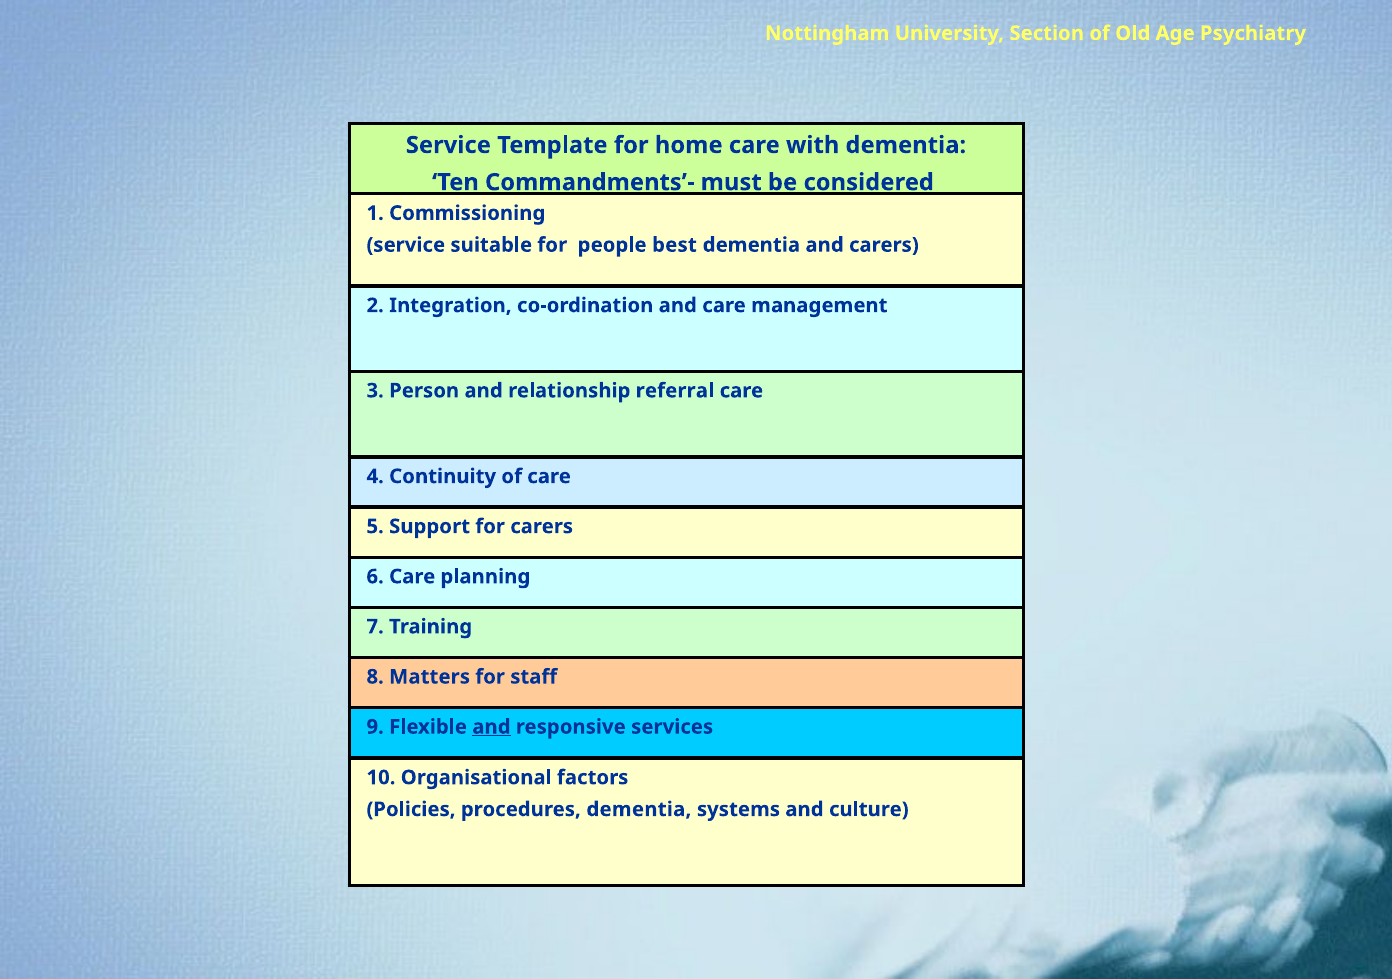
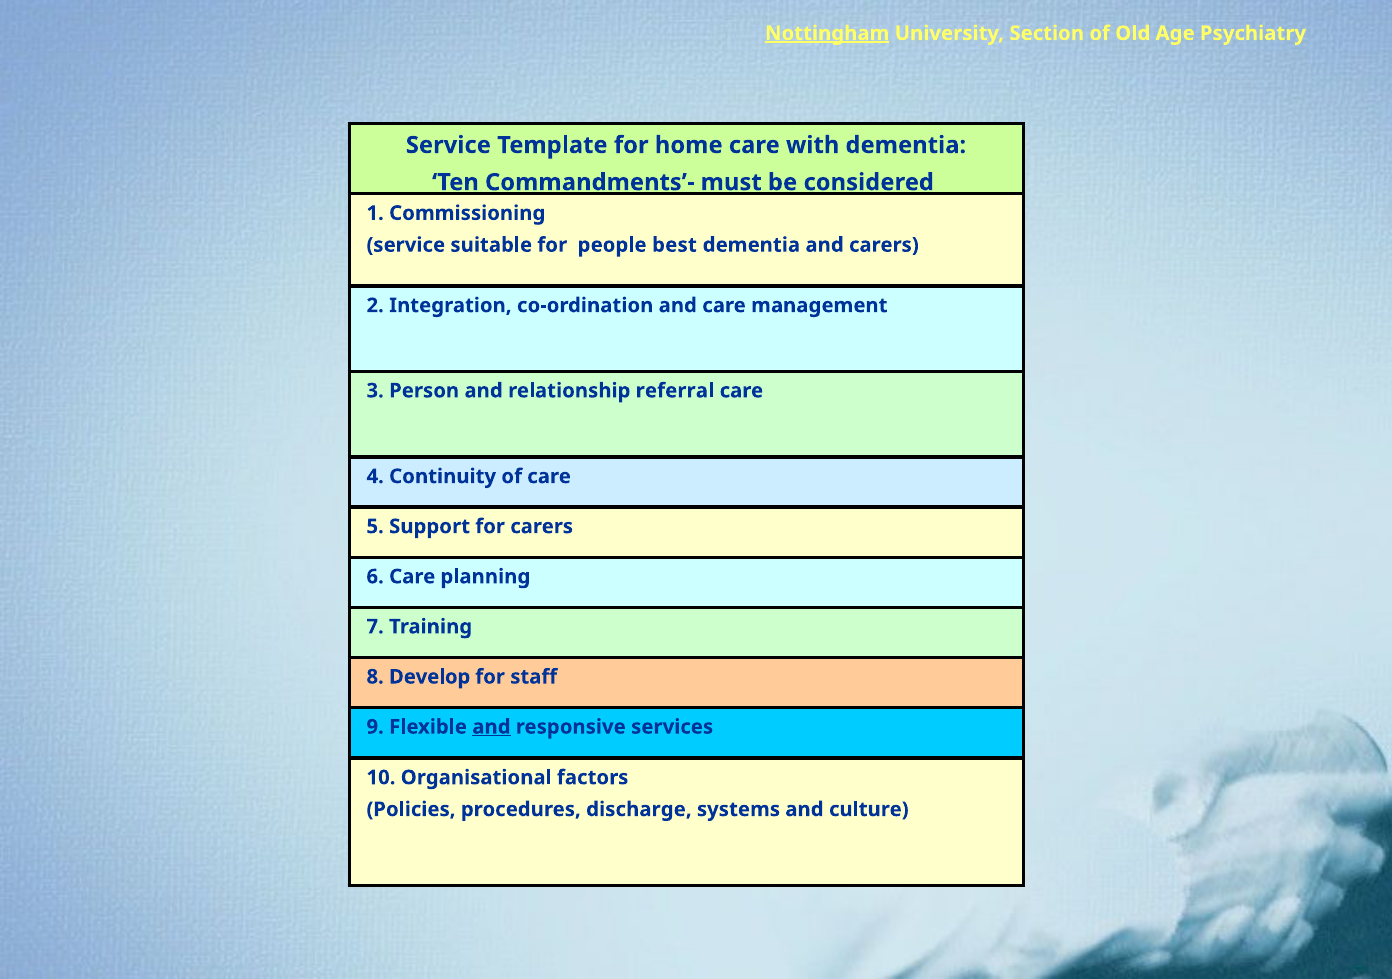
Nottingham underline: none -> present (827, 33)
Matters: Matters -> Develop (430, 677)
procedures dementia: dementia -> discharge (639, 809)
